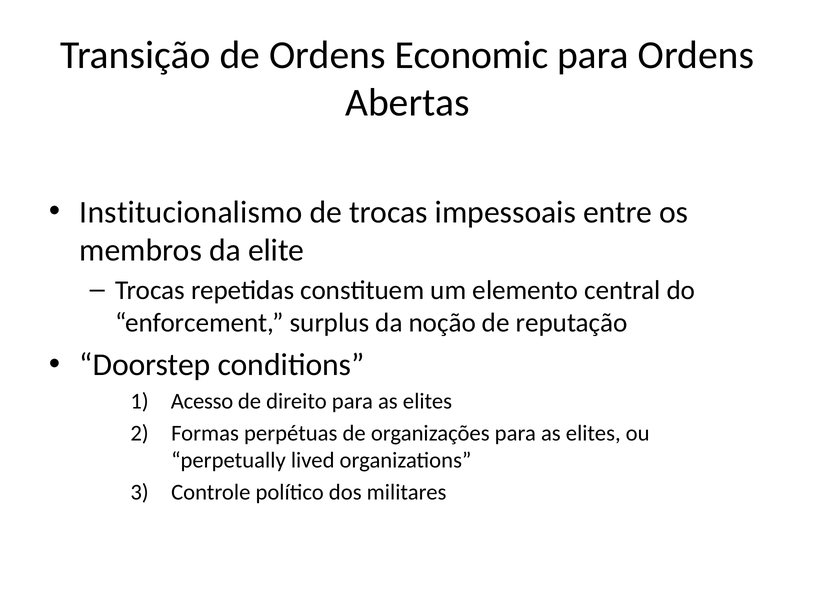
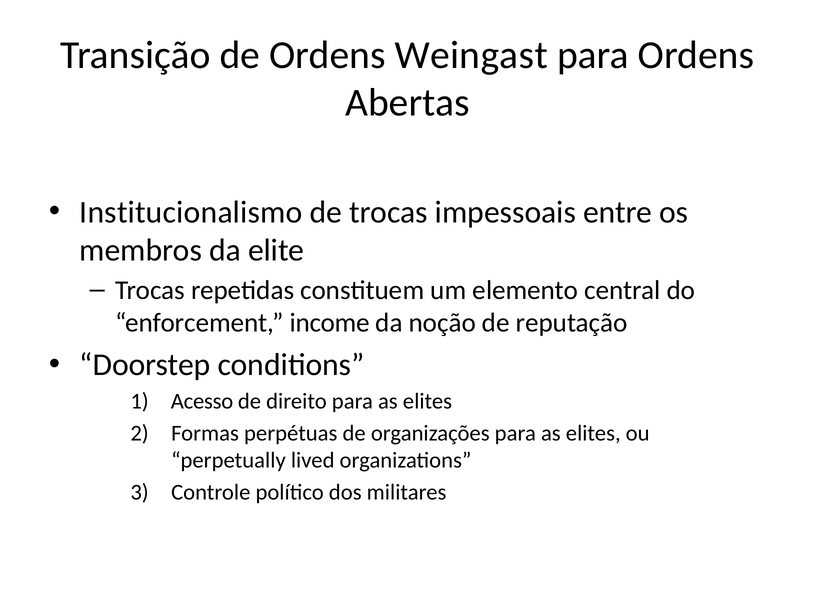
Economic: Economic -> Weingast (471, 55)
surplus: surplus -> income (330, 323)
